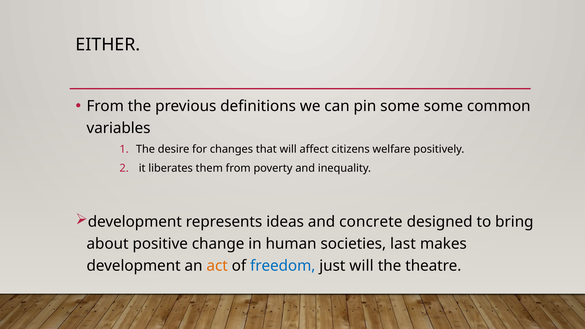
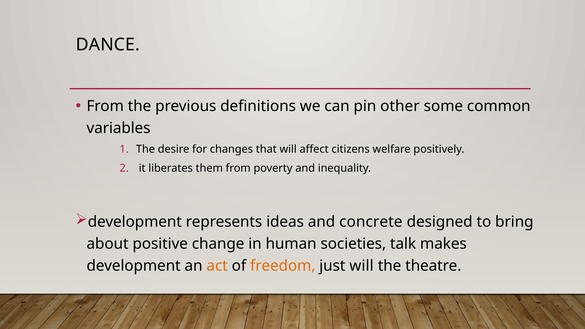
EITHER: EITHER -> DANCE (108, 45)
pin some: some -> other (400, 106)
last: last -> talk (403, 244)
freedom colour: blue -> orange (283, 266)
